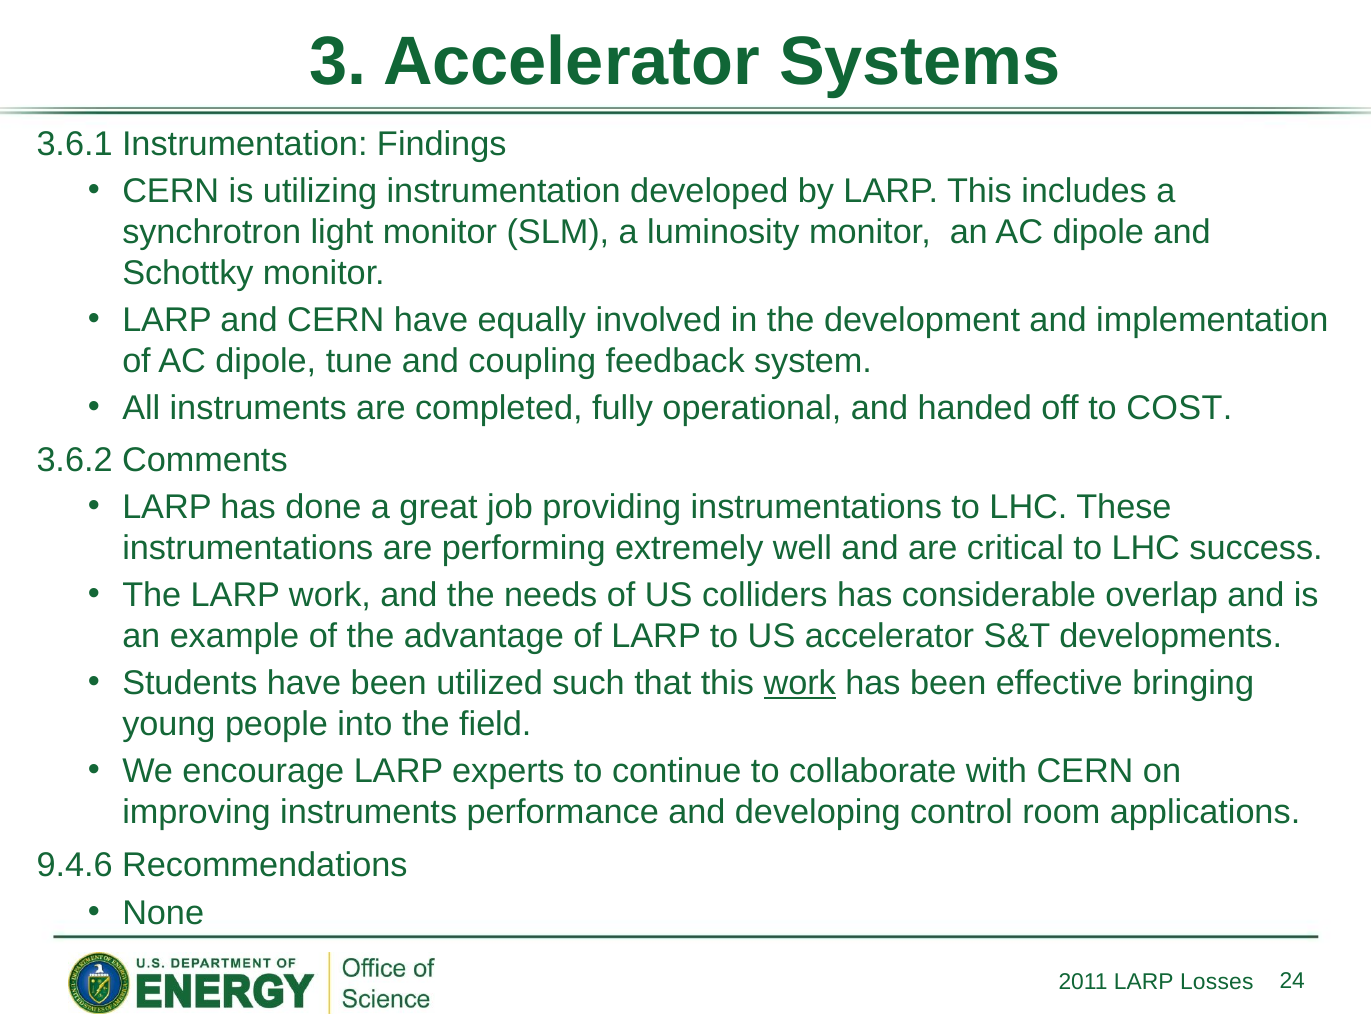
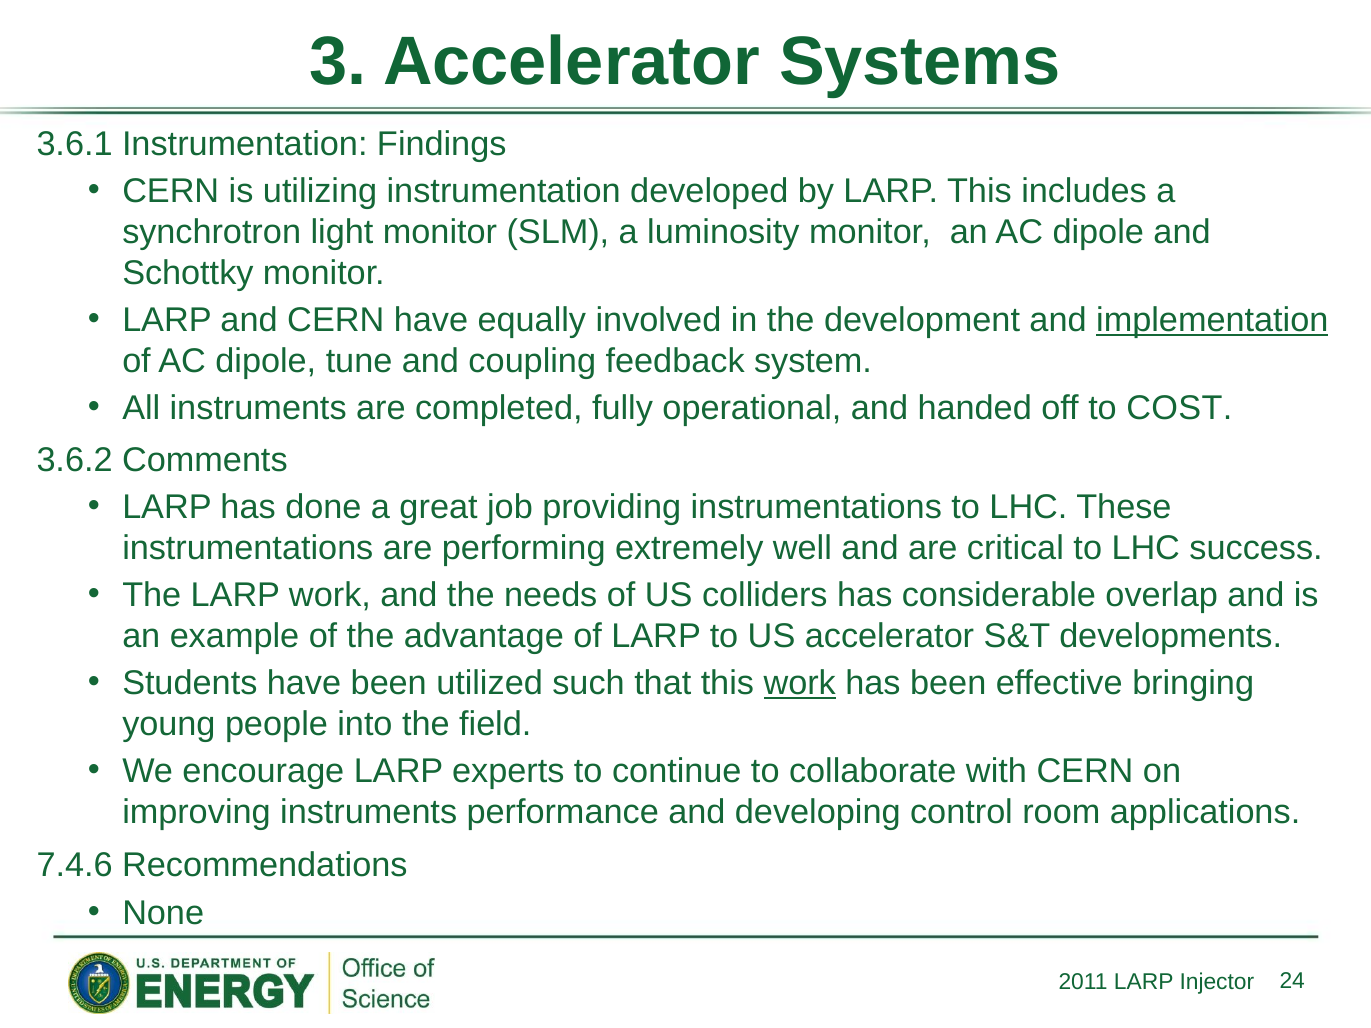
implementation underline: none -> present (1212, 320)
9.4.6: 9.4.6 -> 7.4.6 (75, 865)
Losses: Losses -> Injector (1217, 982)
